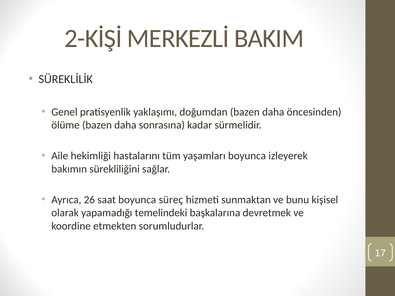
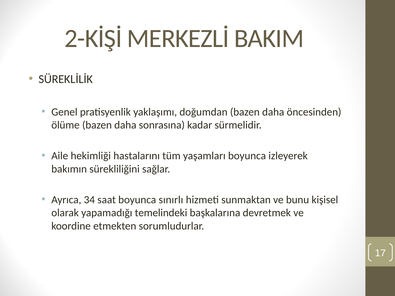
26: 26 -> 34 (89, 200)
süreç: süreç -> sınırlı (171, 200)
